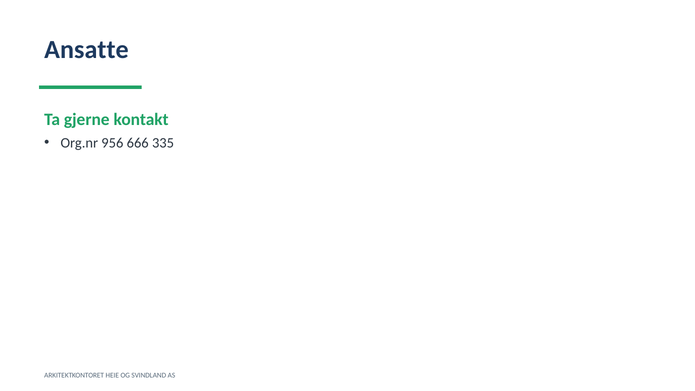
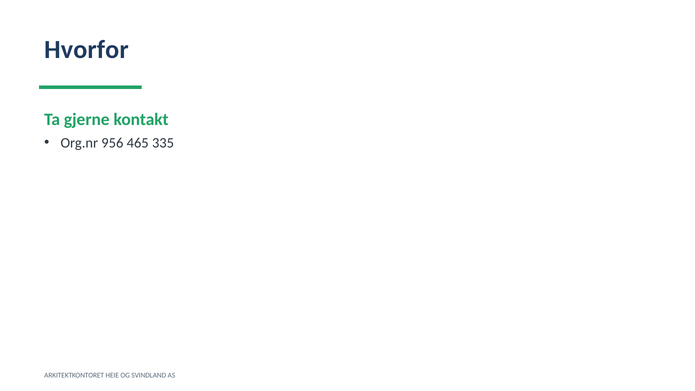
Ansatte: Ansatte -> Hvorfor (86, 50)
666: 666 -> 465 (138, 143)
